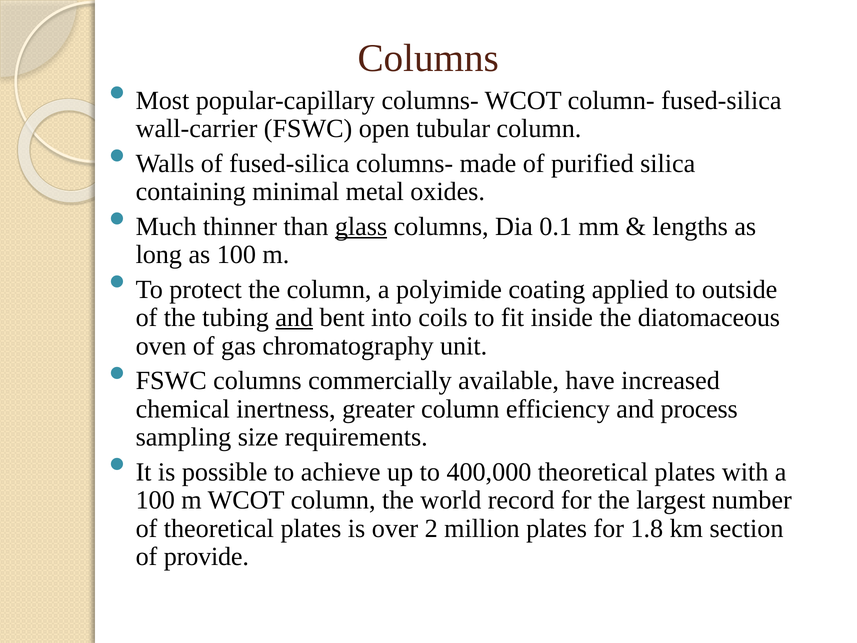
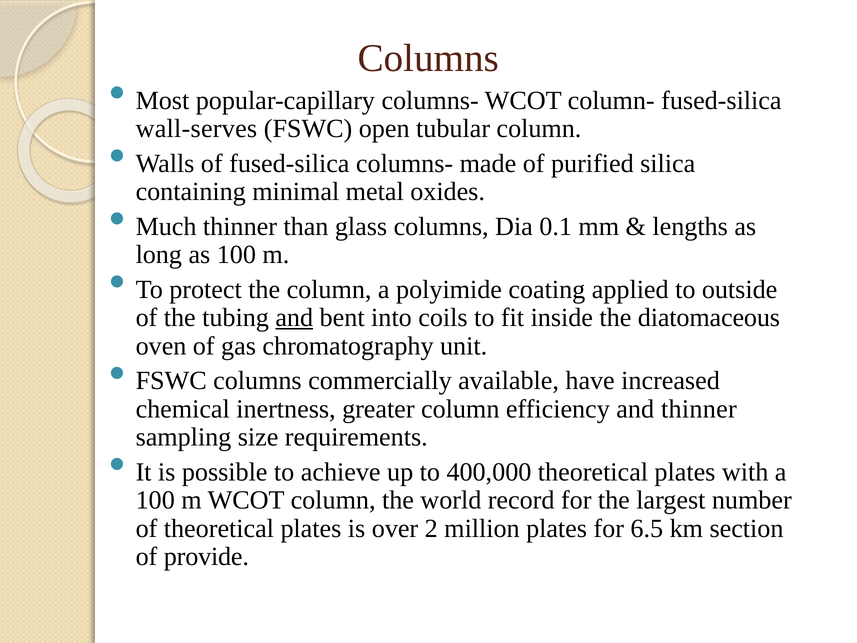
wall-carrier: wall-carrier -> wall-serves (196, 129)
glass underline: present -> none (361, 226)
and process: process -> thinner (699, 409)
1.8: 1.8 -> 6.5 (647, 528)
